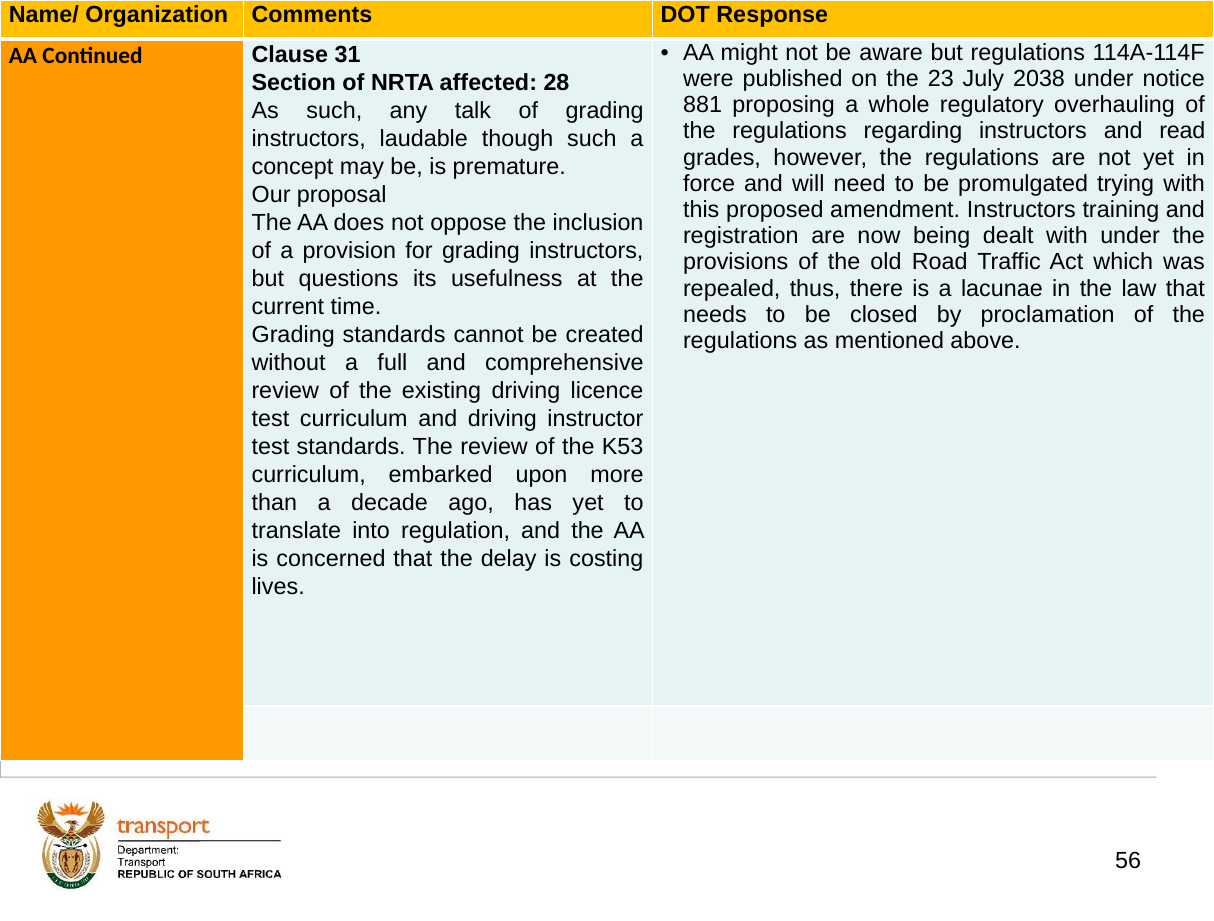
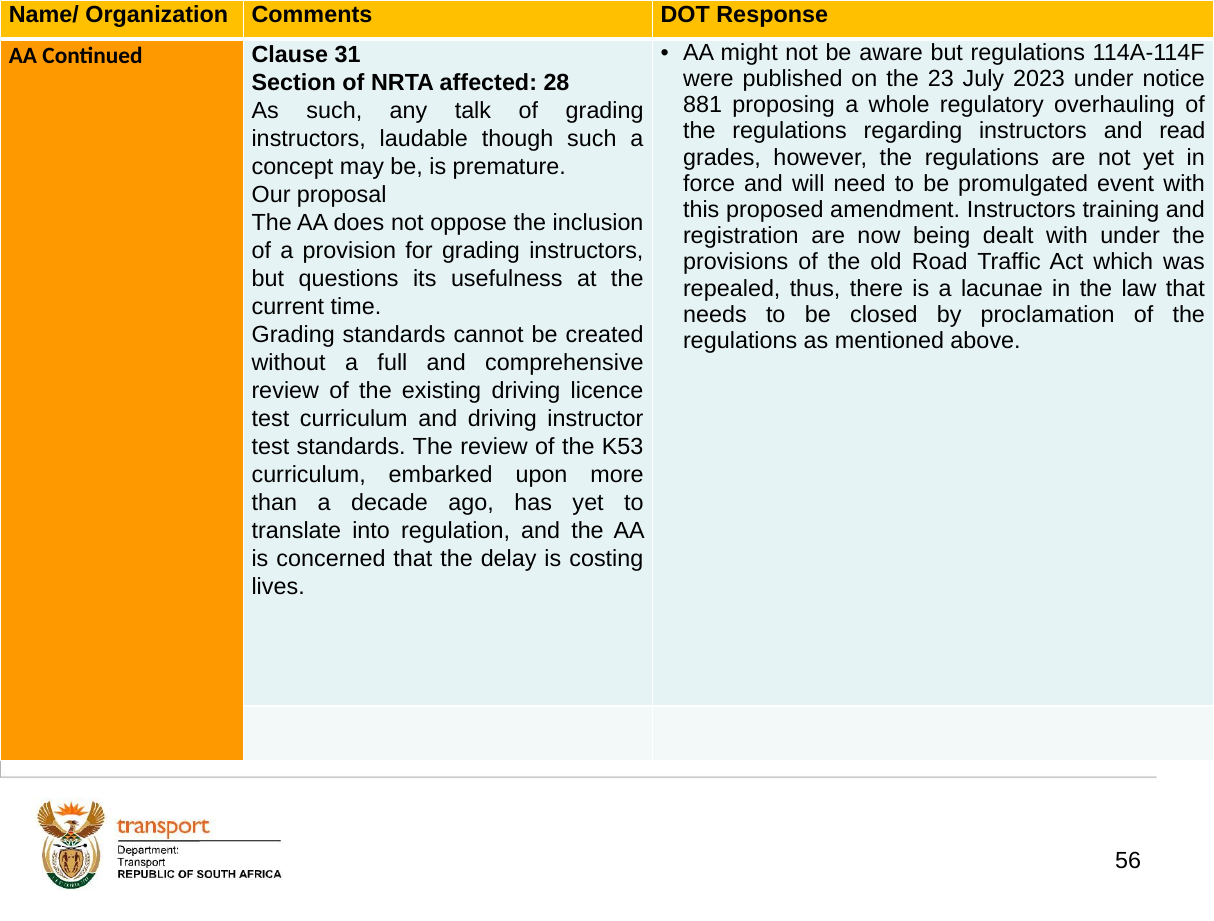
2038: 2038 -> 2023 (1039, 79)
trying: trying -> event (1126, 184)
